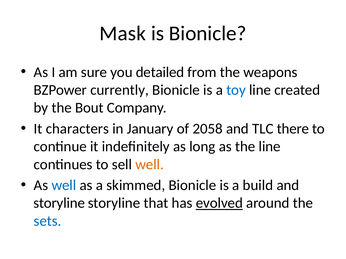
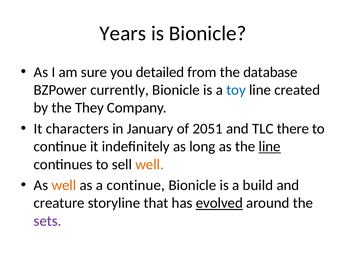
Mask: Mask -> Years (123, 33)
weapons: weapons -> database (270, 72)
Bout: Bout -> They (89, 108)
2058: 2058 -> 2051 (208, 129)
line underline: none -> present (270, 147)
well colour: blue -> orange (64, 186)
a skimmed: skimmed -> continue (136, 186)
storyline: storyline -> creature (59, 203)
sets colour: blue -> purple (48, 221)
